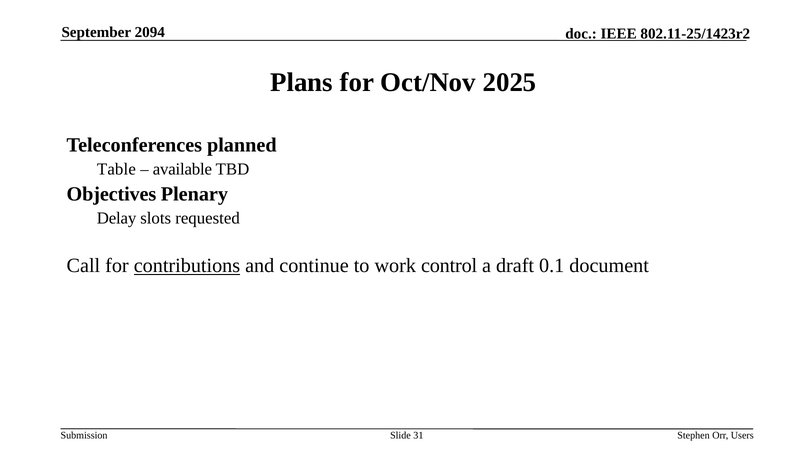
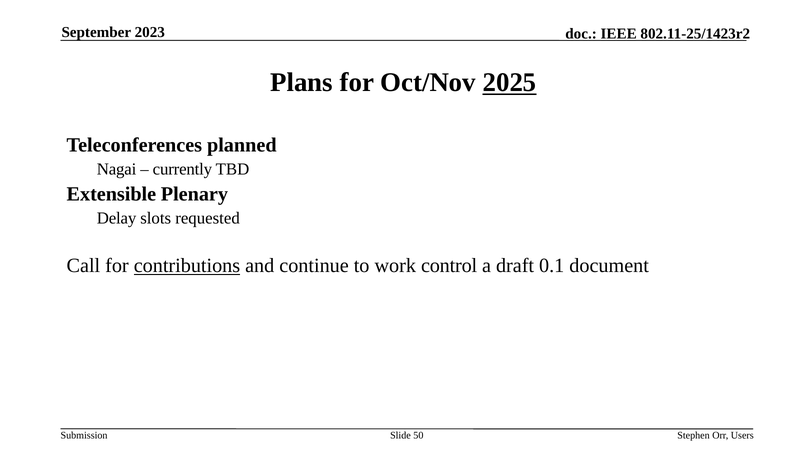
2094: 2094 -> 2023 (150, 32)
2025 underline: none -> present (510, 83)
Table: Table -> Nagai (117, 169)
available: available -> currently (182, 169)
Objectives: Objectives -> Extensible (111, 194)
31: 31 -> 50 (418, 435)
